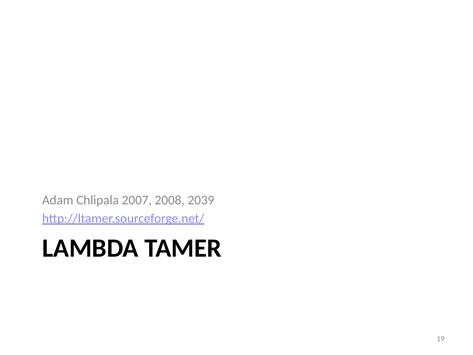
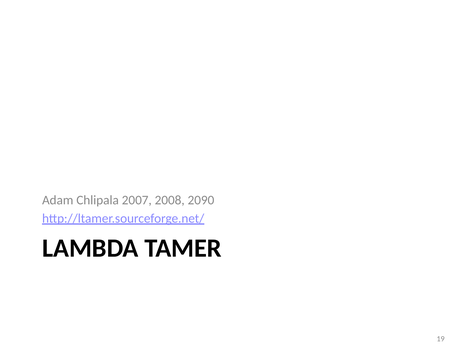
2039: 2039 -> 2090 (201, 200)
